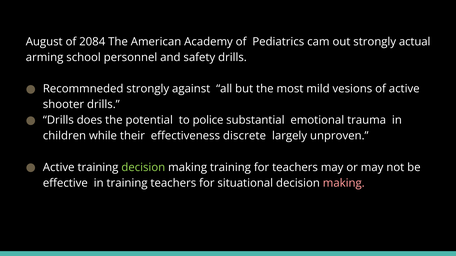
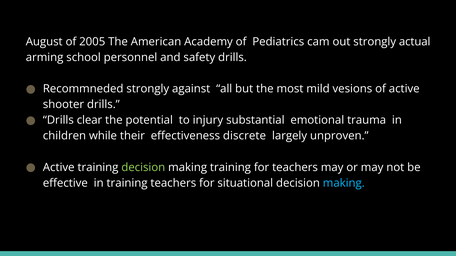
2084: 2084 -> 2005 (92, 42)
does: does -> clear (89, 120)
police: police -> injury (208, 120)
making colour: pink -> light blue (344, 183)
